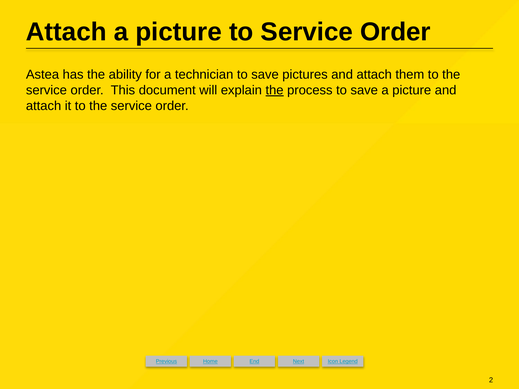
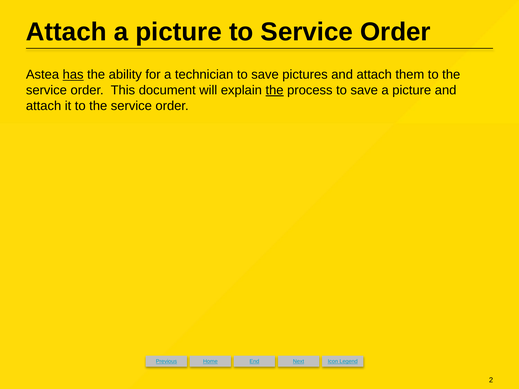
has underline: none -> present (73, 75)
